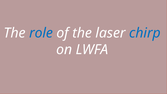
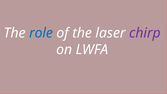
chirp colour: blue -> purple (145, 33)
